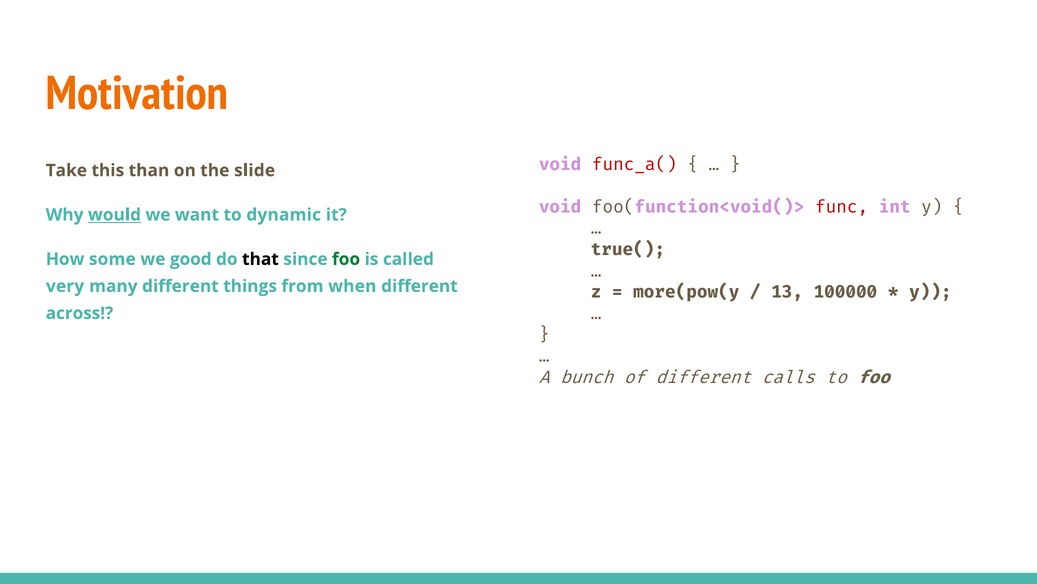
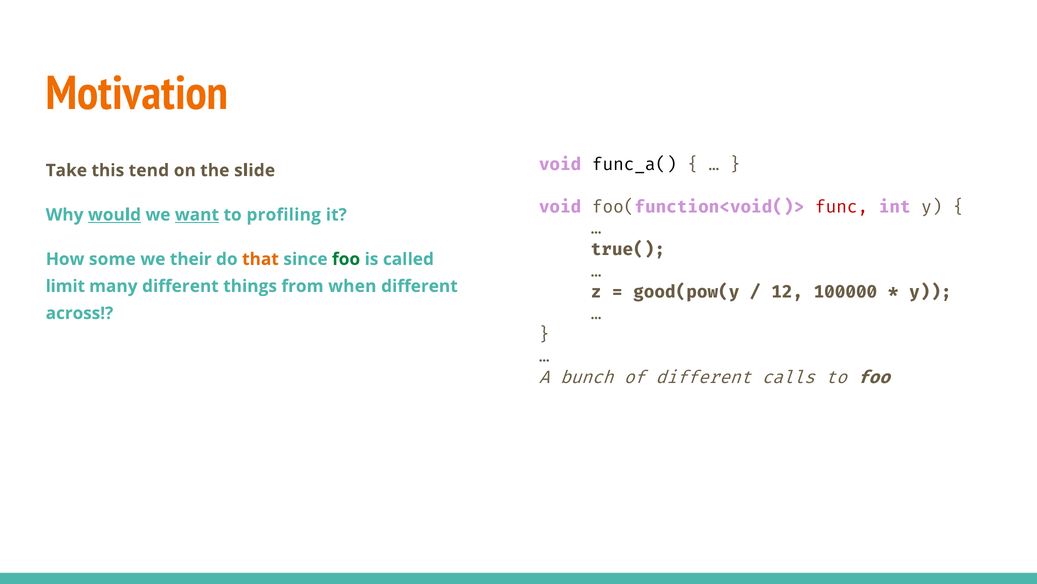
func_a( colour: red -> black (634, 164)
than: than -> tend (149, 170)
want underline: none -> present (197, 215)
dynamic: dynamic -> profiling (284, 215)
good: good -> their (191, 259)
that colour: black -> orange (260, 259)
very: very -> limit (65, 286)
more(pow(y: more(pow(y -> good(pow(y (686, 292)
13: 13 -> 12 (787, 292)
